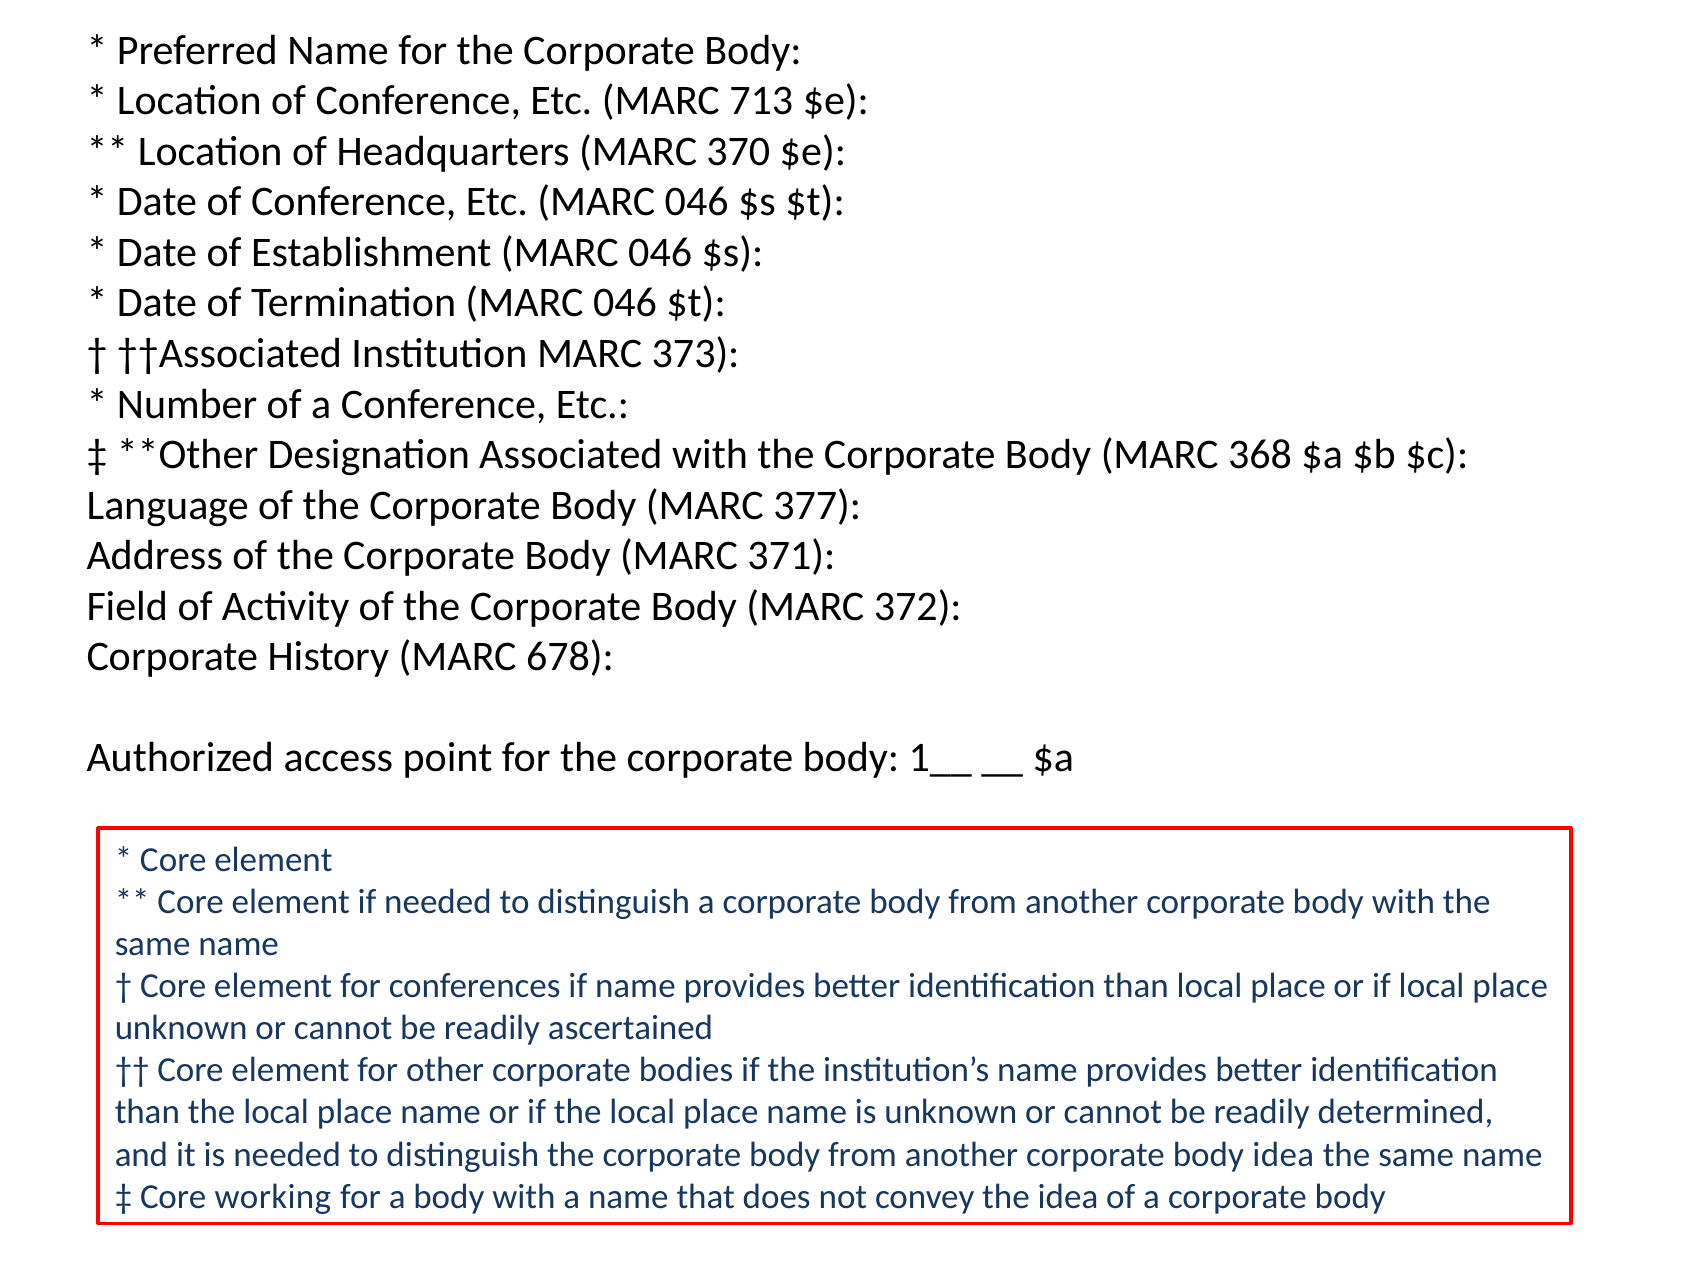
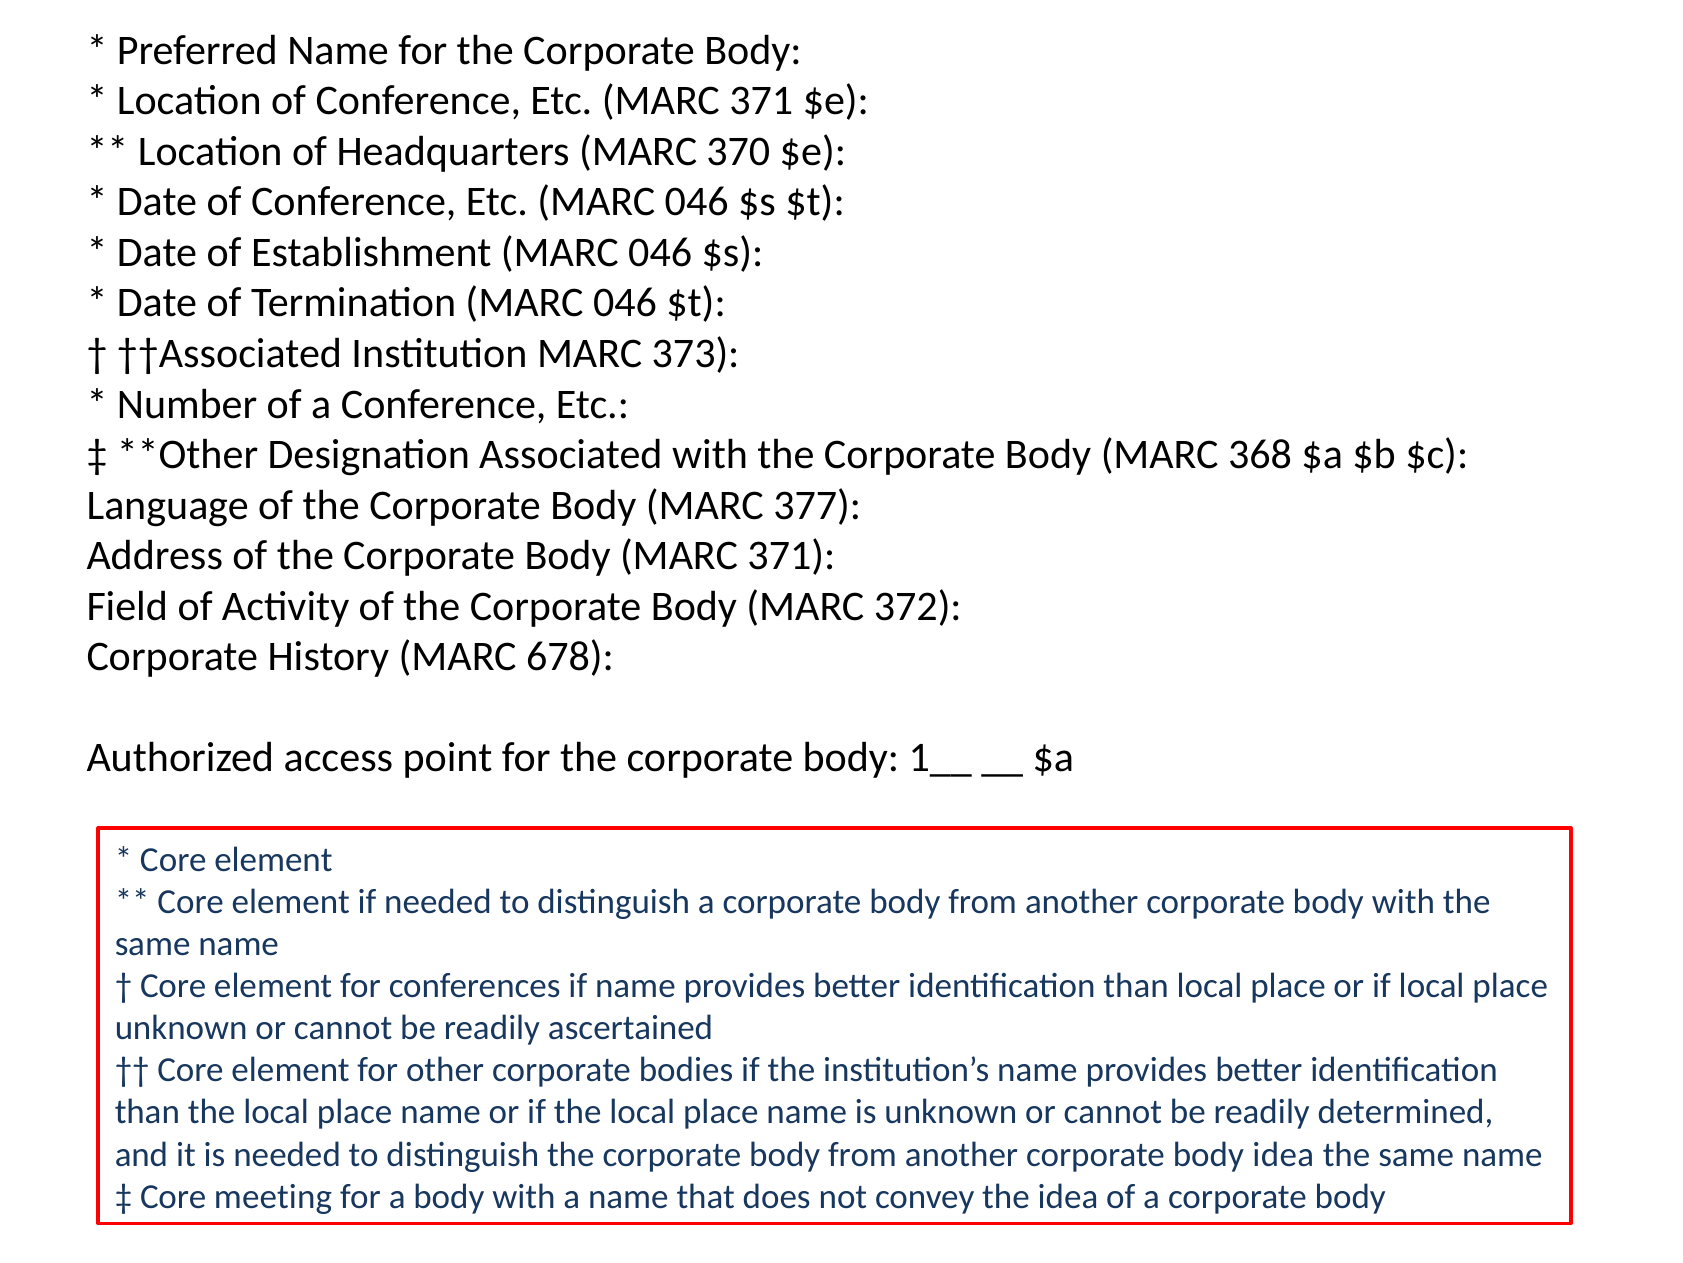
Etc MARC 713: 713 -> 371 (761, 101)
working: working -> meeting (273, 1196)
